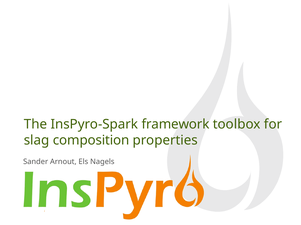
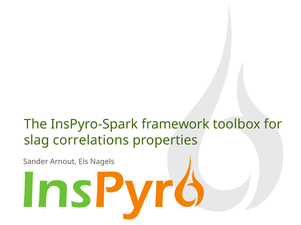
composition: composition -> correlations (91, 141)
